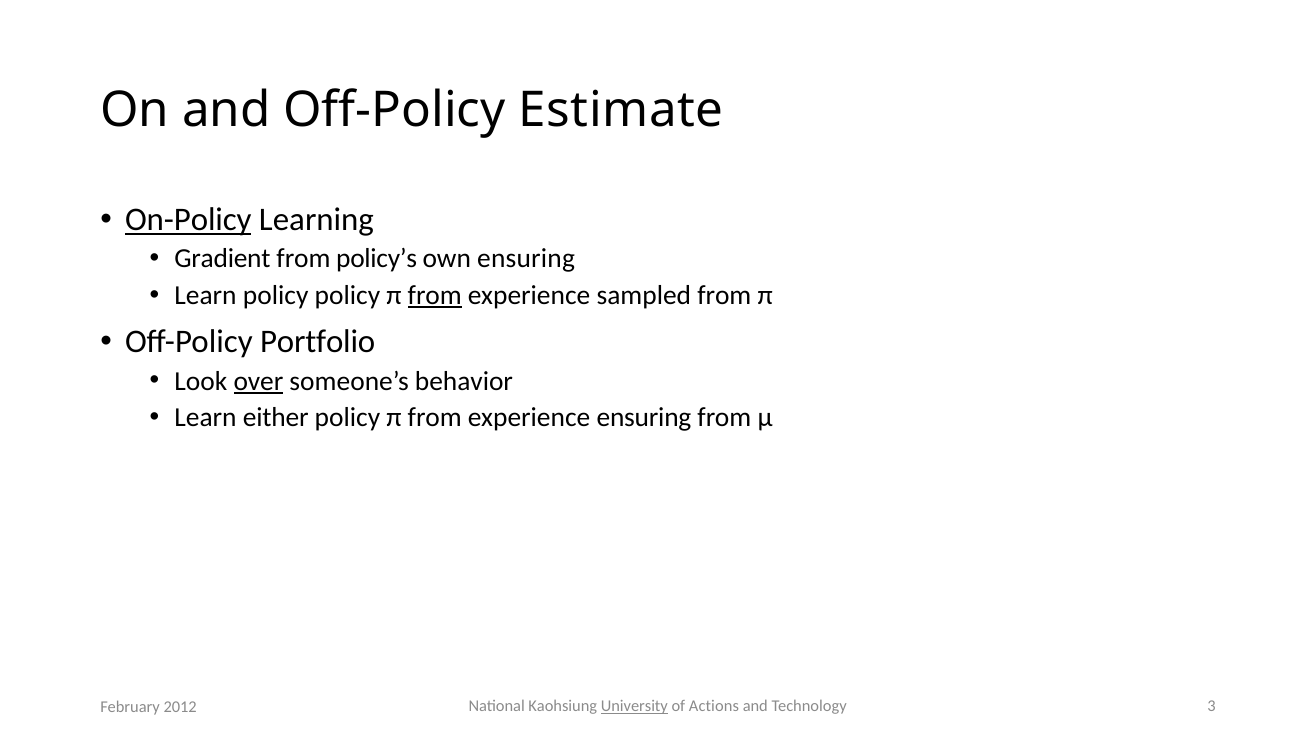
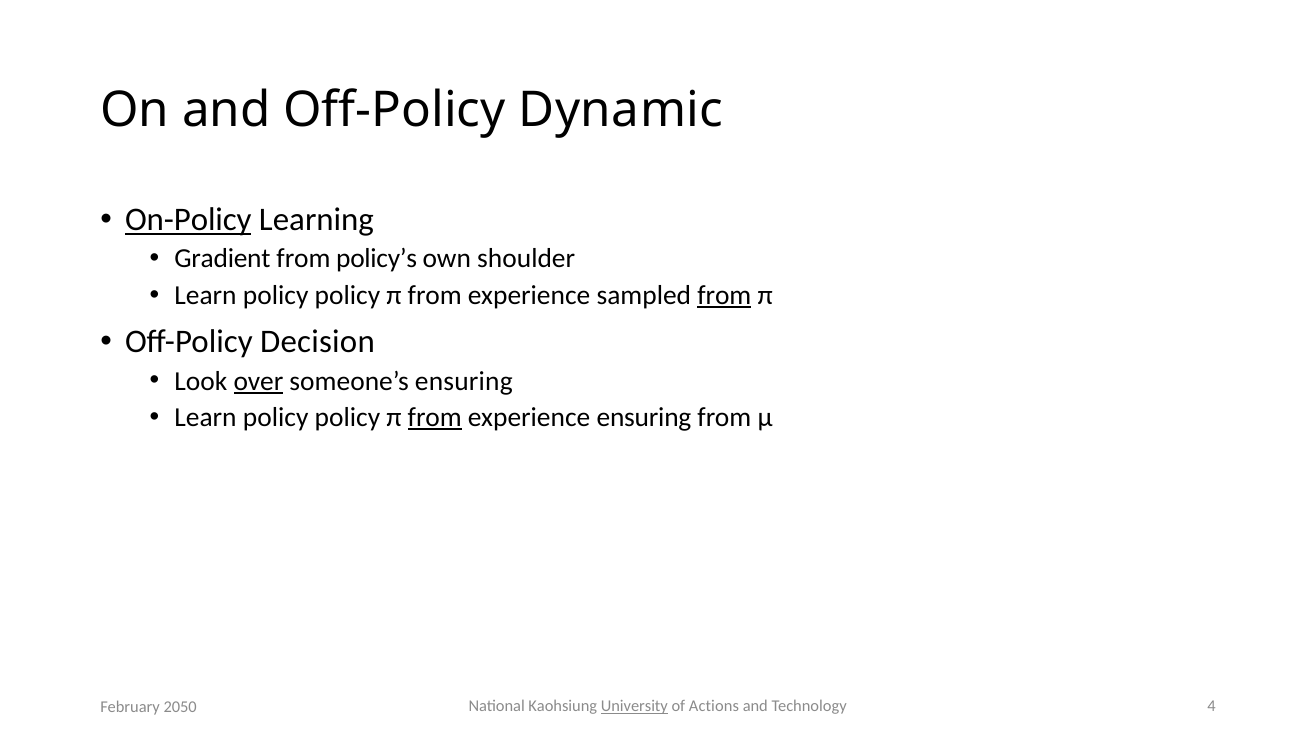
Estimate: Estimate -> Dynamic (621, 111)
own ensuring: ensuring -> shoulder (526, 259)
from underline: present -> none (435, 295)
from underline: none -> present (724, 295)
Portfolio: Portfolio -> Decision (317, 342)
someone’s behavior: behavior -> ensuring (464, 381)
either: either -> policy (276, 418)
from underline: none -> present (435, 418)
3: 3 -> 4 (1212, 707)
2012: 2012 -> 2050 (180, 707)
